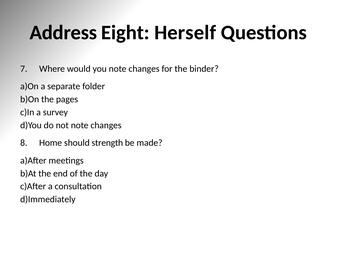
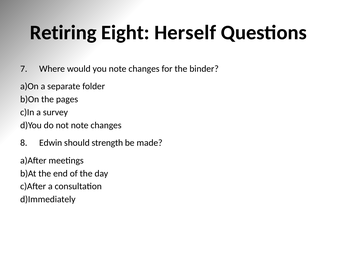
Address: Address -> Retiring (63, 33)
Home: Home -> Edwin (51, 143)
